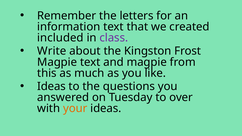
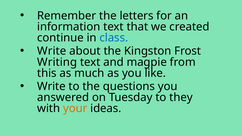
included: included -> continue (60, 38)
class colour: purple -> blue (114, 38)
Magpie: Magpie -> Writing (57, 62)
Ideas: Ideas -> Write (51, 86)
over: over -> they (181, 97)
